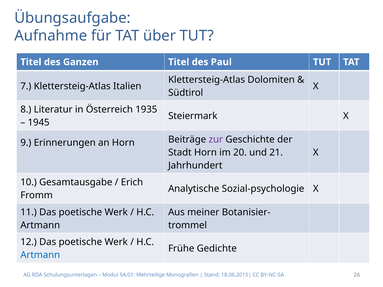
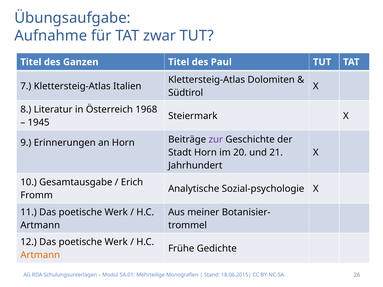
über: über -> zwar (160, 36)
1935: 1935 -> 1968 (146, 110)
Artmann colour: blue -> orange (40, 255)
